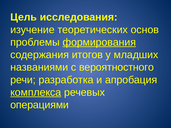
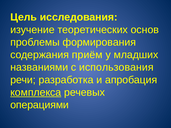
формирования underline: present -> none (99, 42)
итогов: итогов -> приём (87, 55)
вероятностного: вероятностного -> использования (116, 67)
